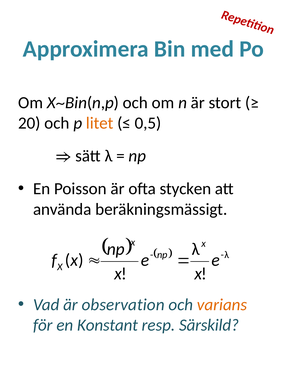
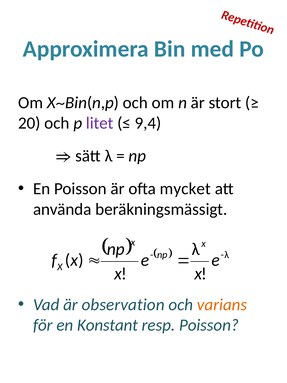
litet colour: orange -> purple (100, 123)
0,5: 0,5 -> 9,4 (148, 123)
stycken: stycken -> mycket (185, 189)
resp Särskild: Särskild -> Poisson (209, 325)
